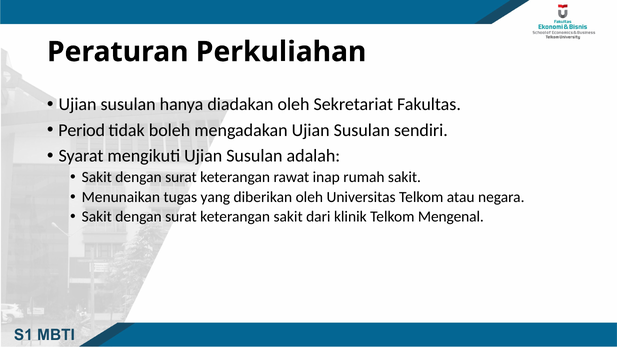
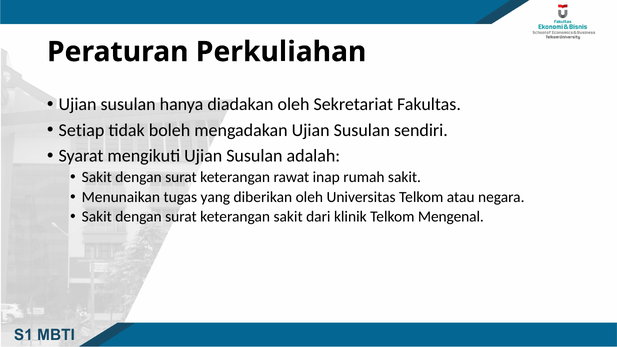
Period: Period -> Setiap (82, 130)
